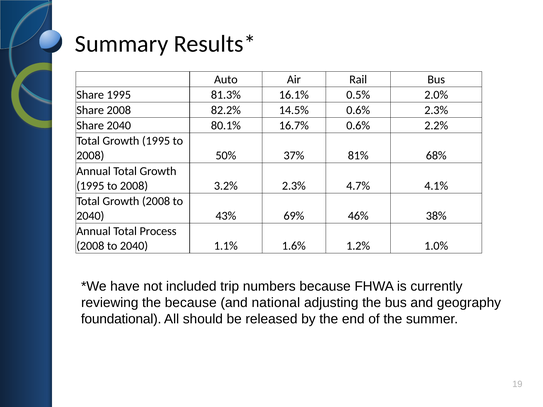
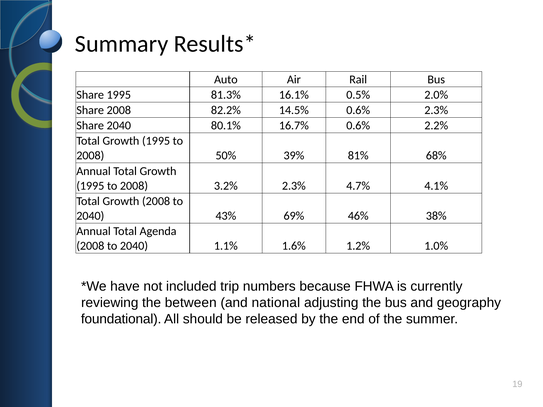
37%: 37% -> 39% (294, 156)
Process: Process -> Agenda (158, 231)
the because: because -> between (191, 303)
